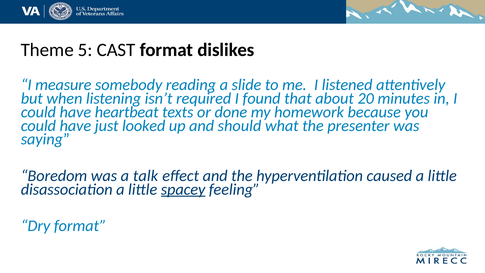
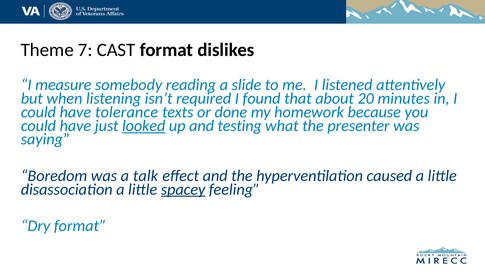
5: 5 -> 7 (85, 50)
heartbeat: heartbeat -> tolerance (127, 112)
looked underline: none -> present (144, 126)
should: should -> testing (240, 126)
